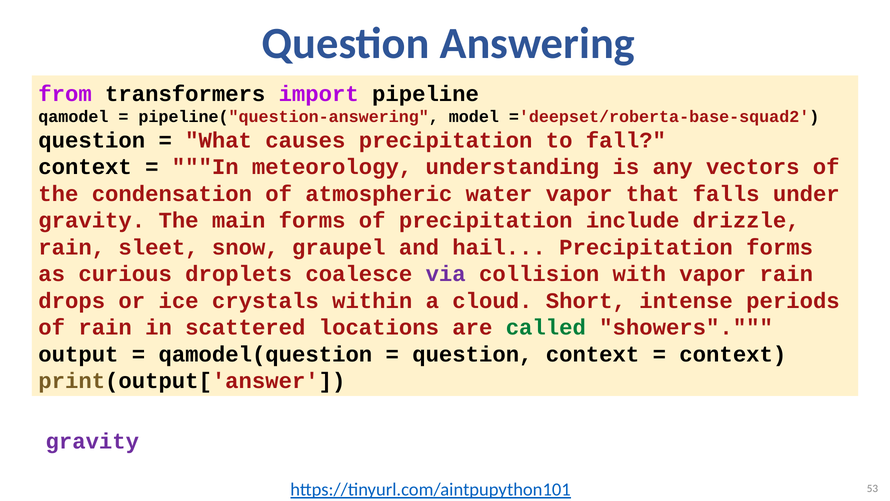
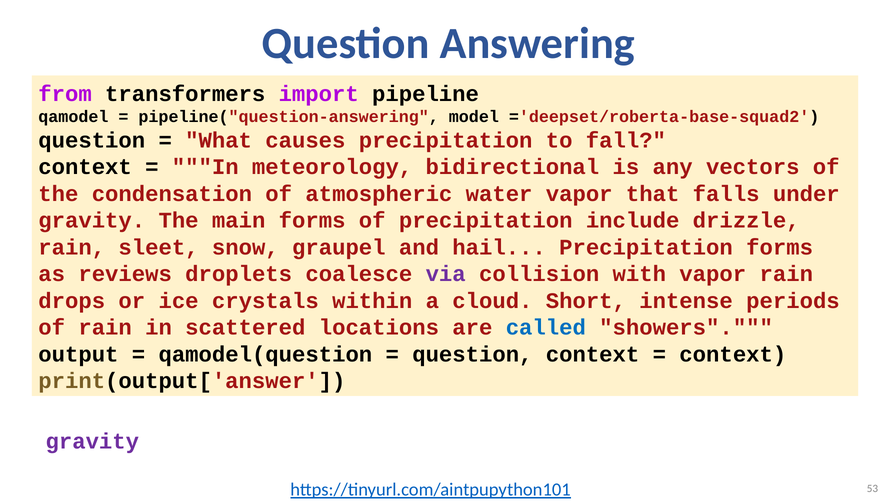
understanding: understanding -> bidirectional (512, 167)
curious: curious -> reviews (125, 274)
called colour: green -> blue (546, 327)
